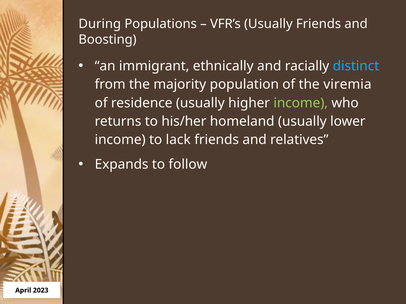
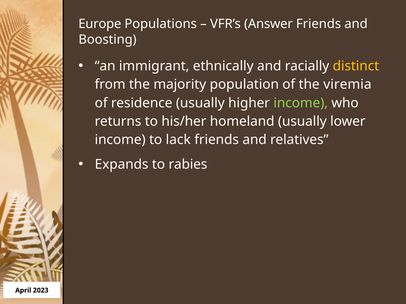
During: During -> Europe (100, 24)
VFR’s Usually: Usually -> Answer (268, 24)
distinct colour: light blue -> yellow (356, 66)
follow: follow -> rabies (188, 165)
